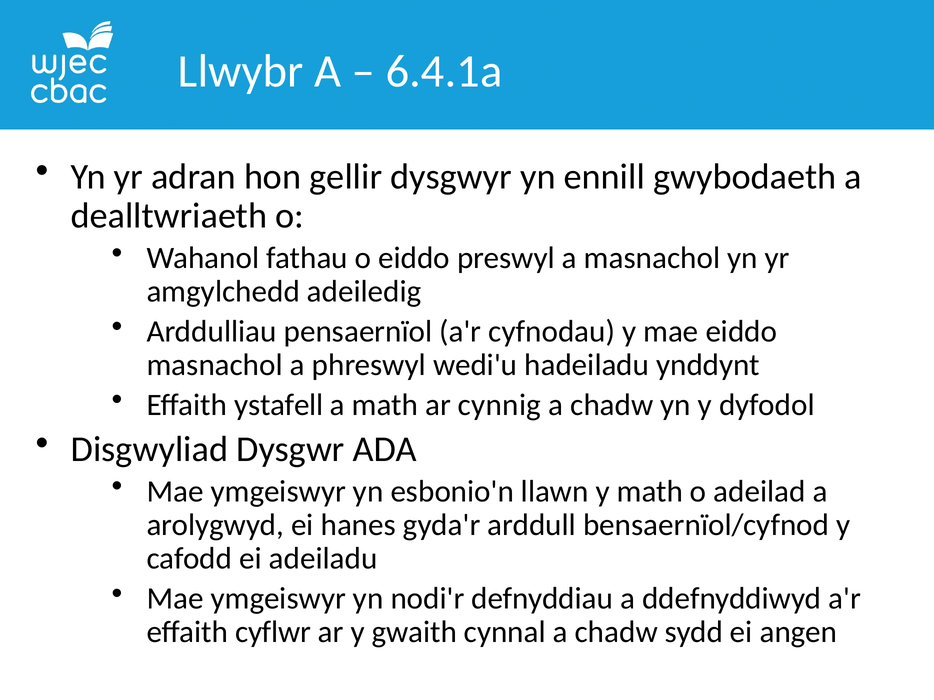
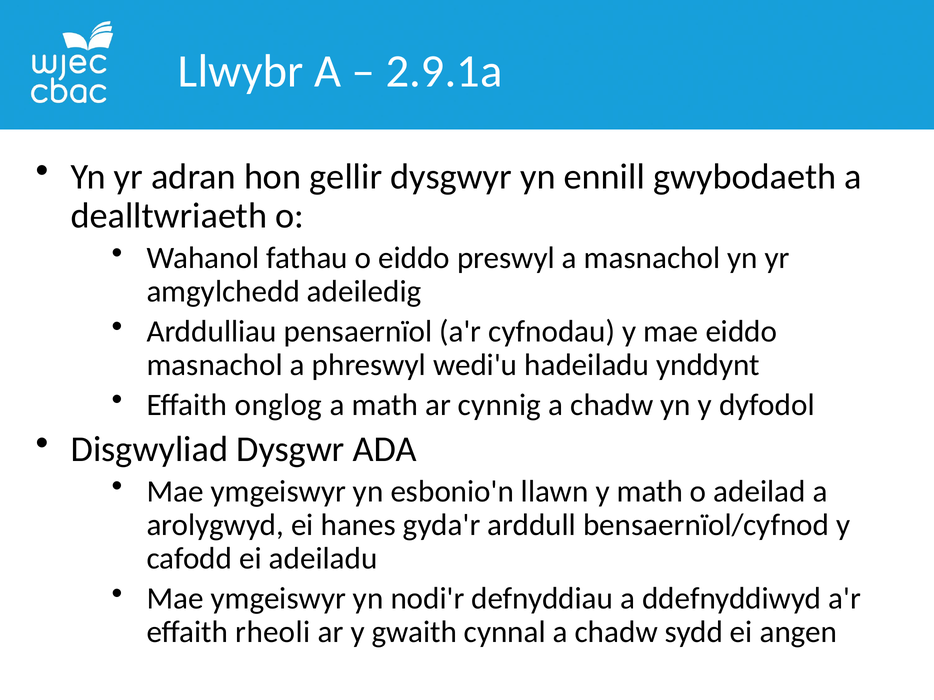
6.4.1a: 6.4.1a -> 2.9.1a (444, 71)
ystafell: ystafell -> onglog (278, 405)
cyflwr: cyflwr -> rheoli (273, 632)
